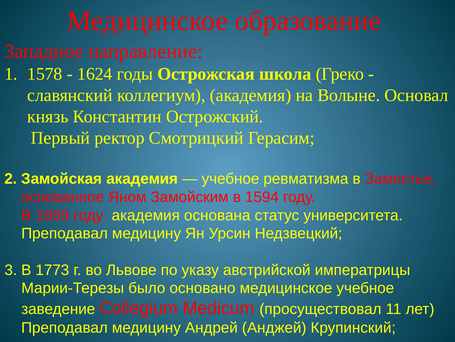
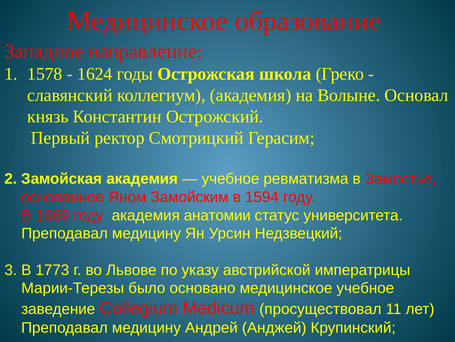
основана: основана -> анатомии (217, 215)
